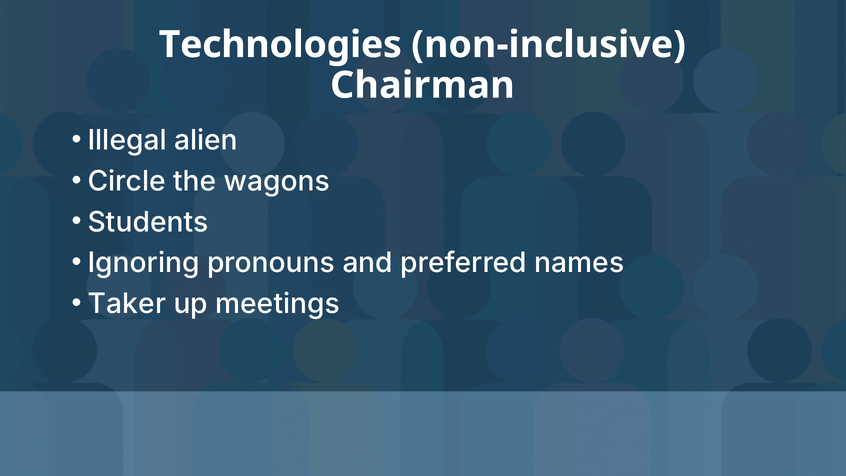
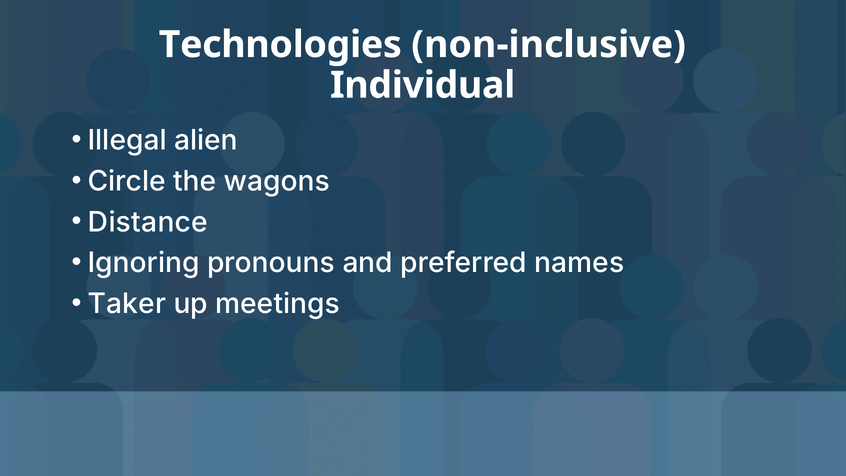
Chairman: Chairman -> Individual (423, 85)
Students: Students -> Distance (148, 222)
